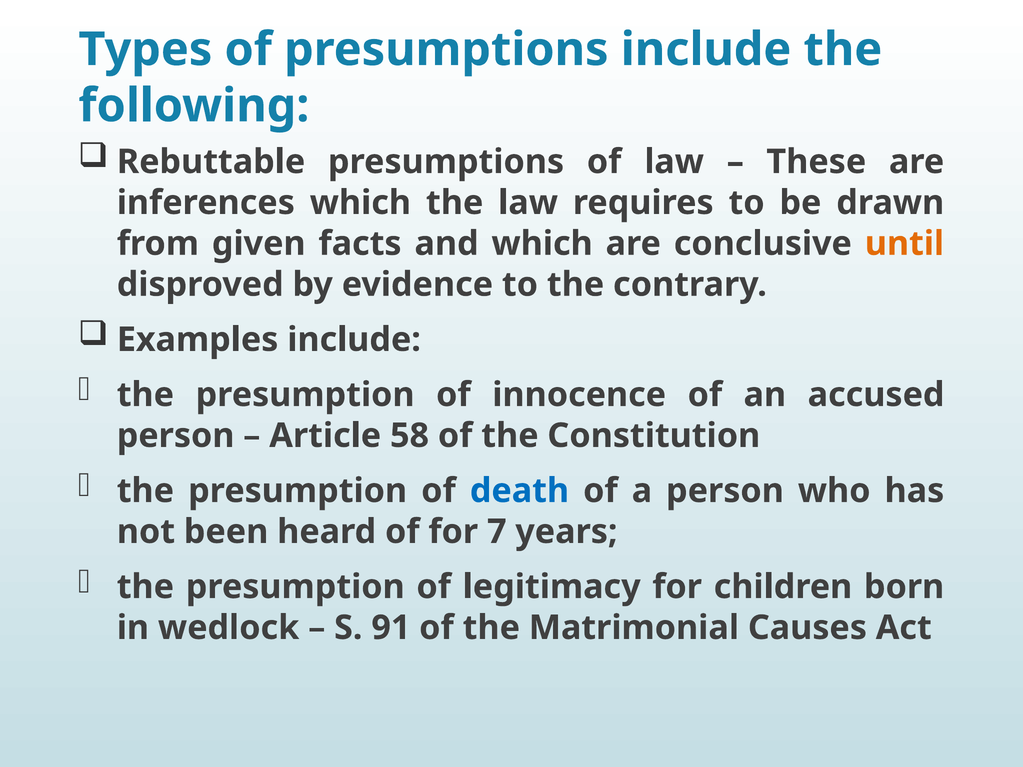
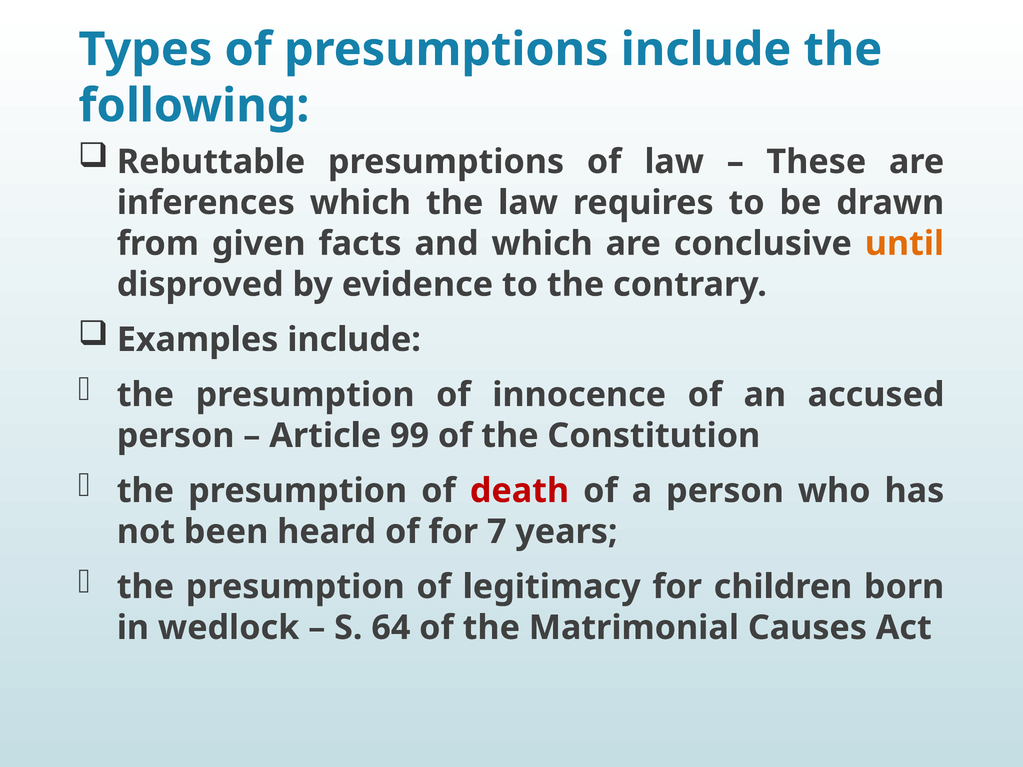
58: 58 -> 99 (410, 436)
death colour: blue -> red (519, 491)
91: 91 -> 64 (391, 628)
